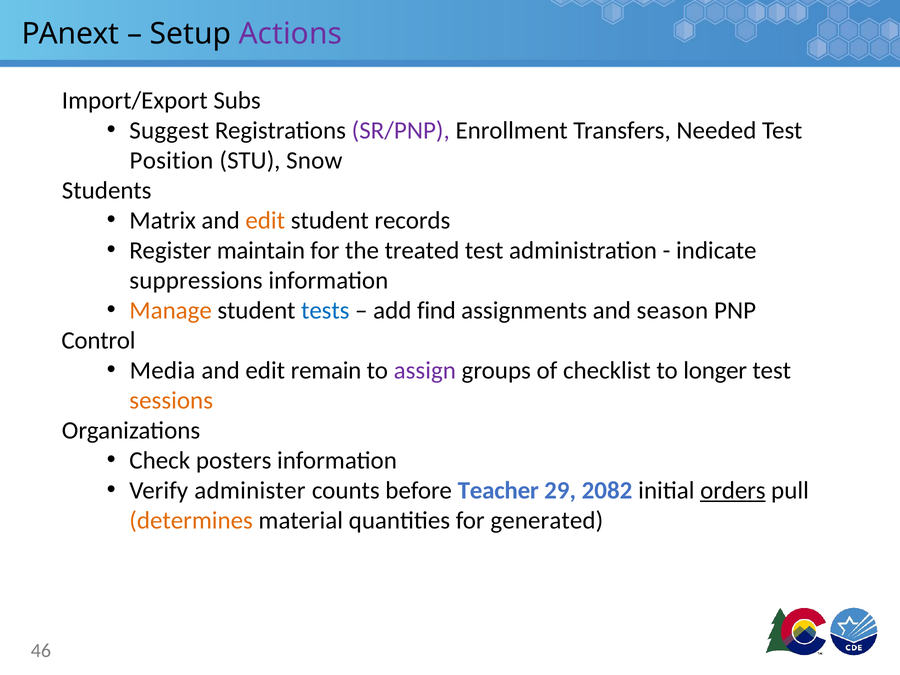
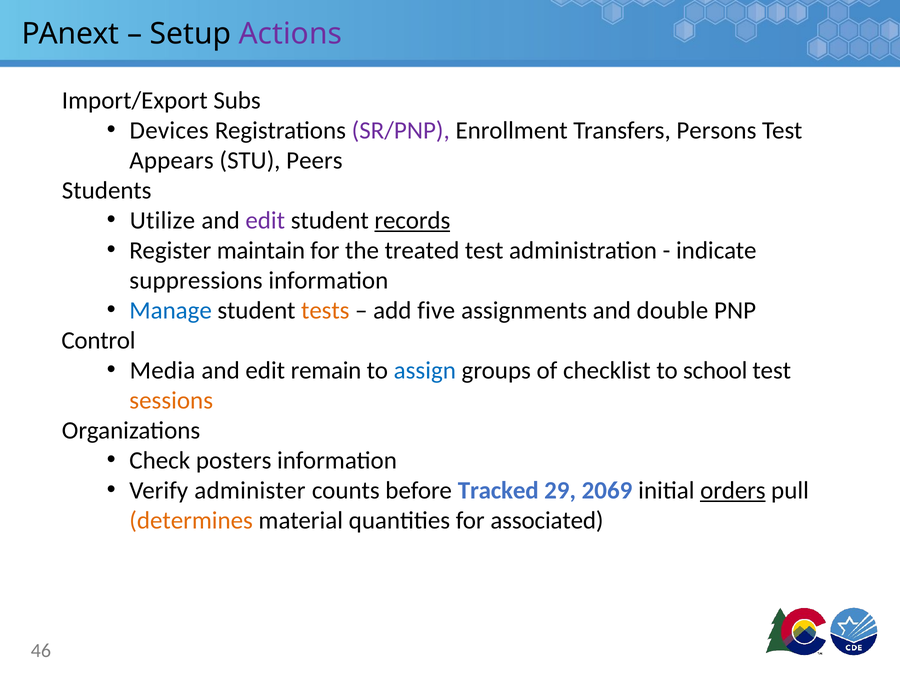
Suggest: Suggest -> Devices (169, 130)
Needed: Needed -> Persons (716, 130)
Position: Position -> Appears (172, 160)
Snow: Snow -> Peers (314, 160)
Matrix: Matrix -> Utilize (162, 220)
edit colour: orange -> purple (265, 220)
records underline: none -> present (412, 220)
Manage colour: orange -> blue (171, 310)
tests colour: blue -> orange (325, 310)
find: find -> five (436, 310)
season: season -> double (672, 310)
assign colour: purple -> blue (425, 370)
longer: longer -> school (715, 370)
Teacher: Teacher -> Tracked (498, 490)
2082: 2082 -> 2069 (607, 490)
generated: generated -> associated (547, 520)
